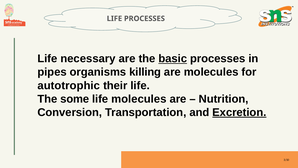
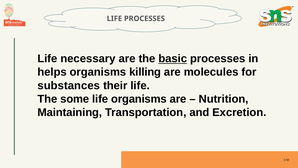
pipes: pipes -> helps (52, 72)
autotrophic: autotrophic -> substances (69, 85)
life molecules: molecules -> organisms (139, 99)
Conversion: Conversion -> Maintaining (70, 112)
Excretion underline: present -> none (239, 112)
